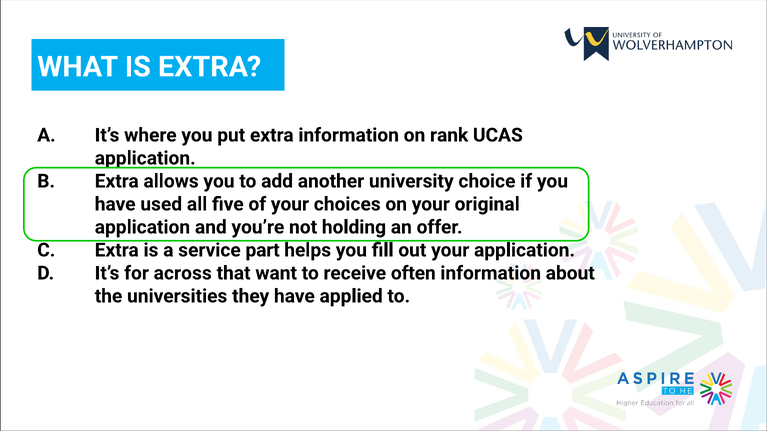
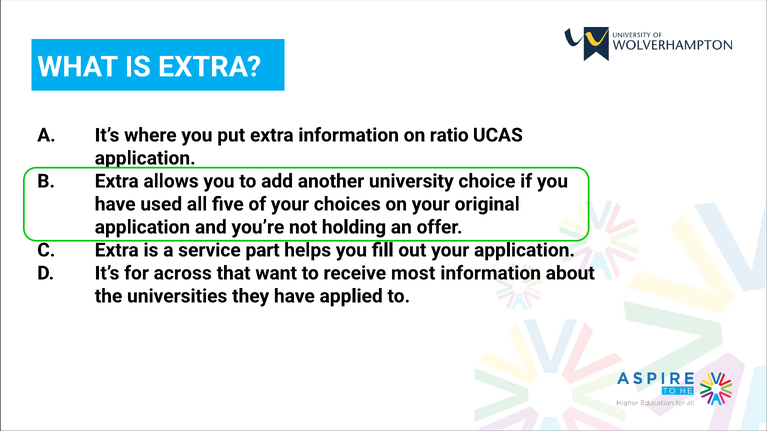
rank: rank -> ratio (449, 135)
often: often -> most (413, 273)
